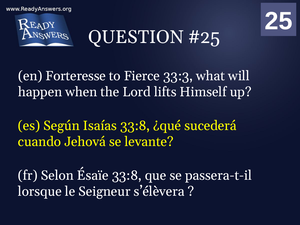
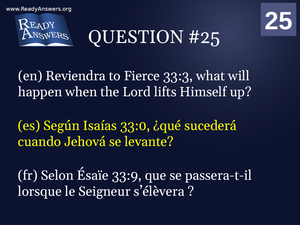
Forteresse: Forteresse -> Reviendra (76, 76)
Isaías 33:8: 33:8 -> 33:0 (135, 126)
Ésaïe 33:8: 33:8 -> 33:9 (127, 175)
